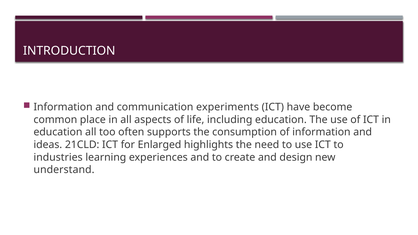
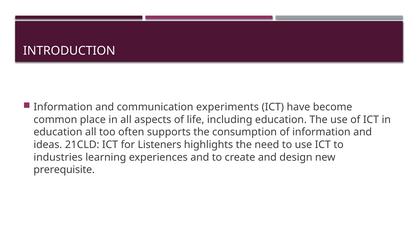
Enlarged: Enlarged -> Listeners (160, 145)
understand: understand -> prerequisite (64, 170)
